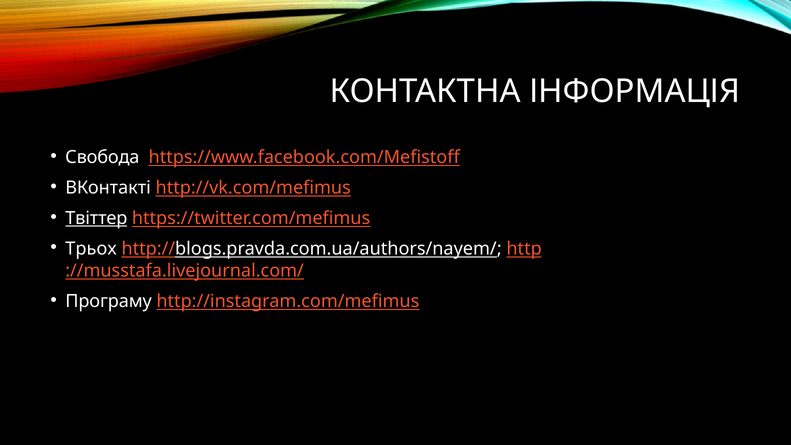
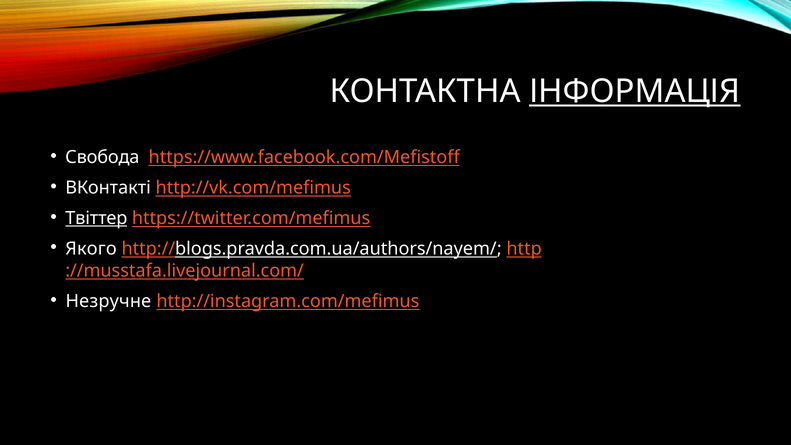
ІНФОРМАЦІЯ underline: none -> present (635, 91)
Трьох: Трьох -> Якого (91, 249)
Програму: Програму -> Незручне (108, 301)
